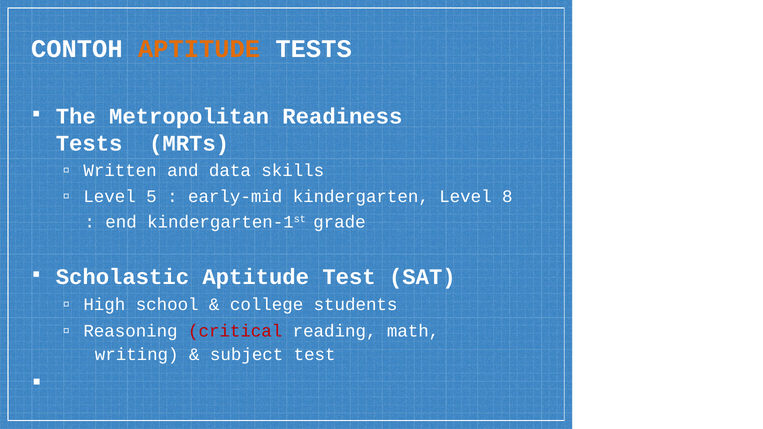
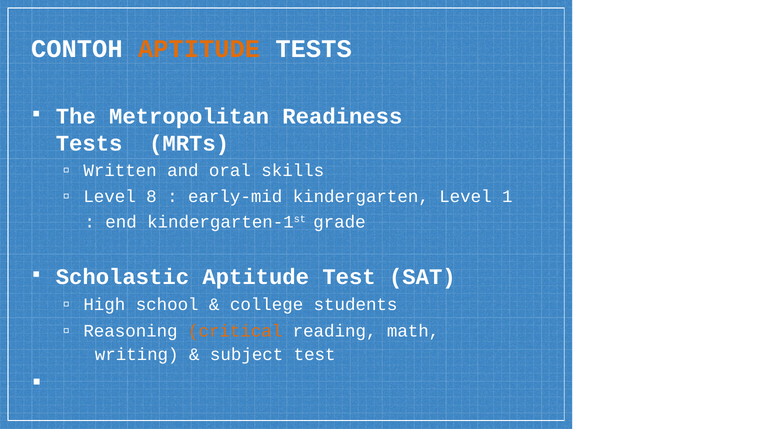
data: data -> oral (230, 171)
5: 5 -> 8 (151, 197)
8: 8 -> 1 (507, 197)
critical colour: red -> orange (235, 331)
